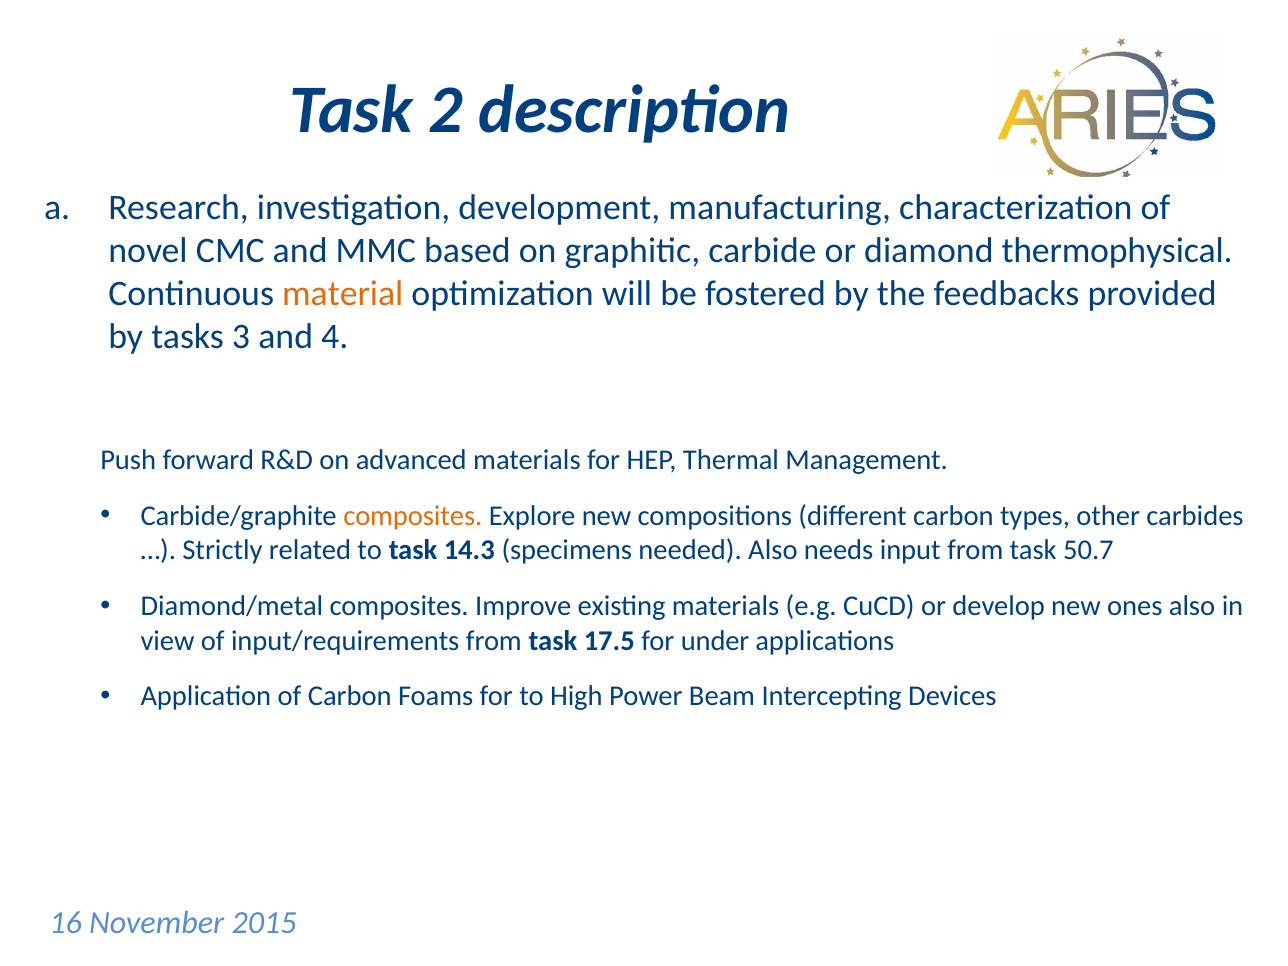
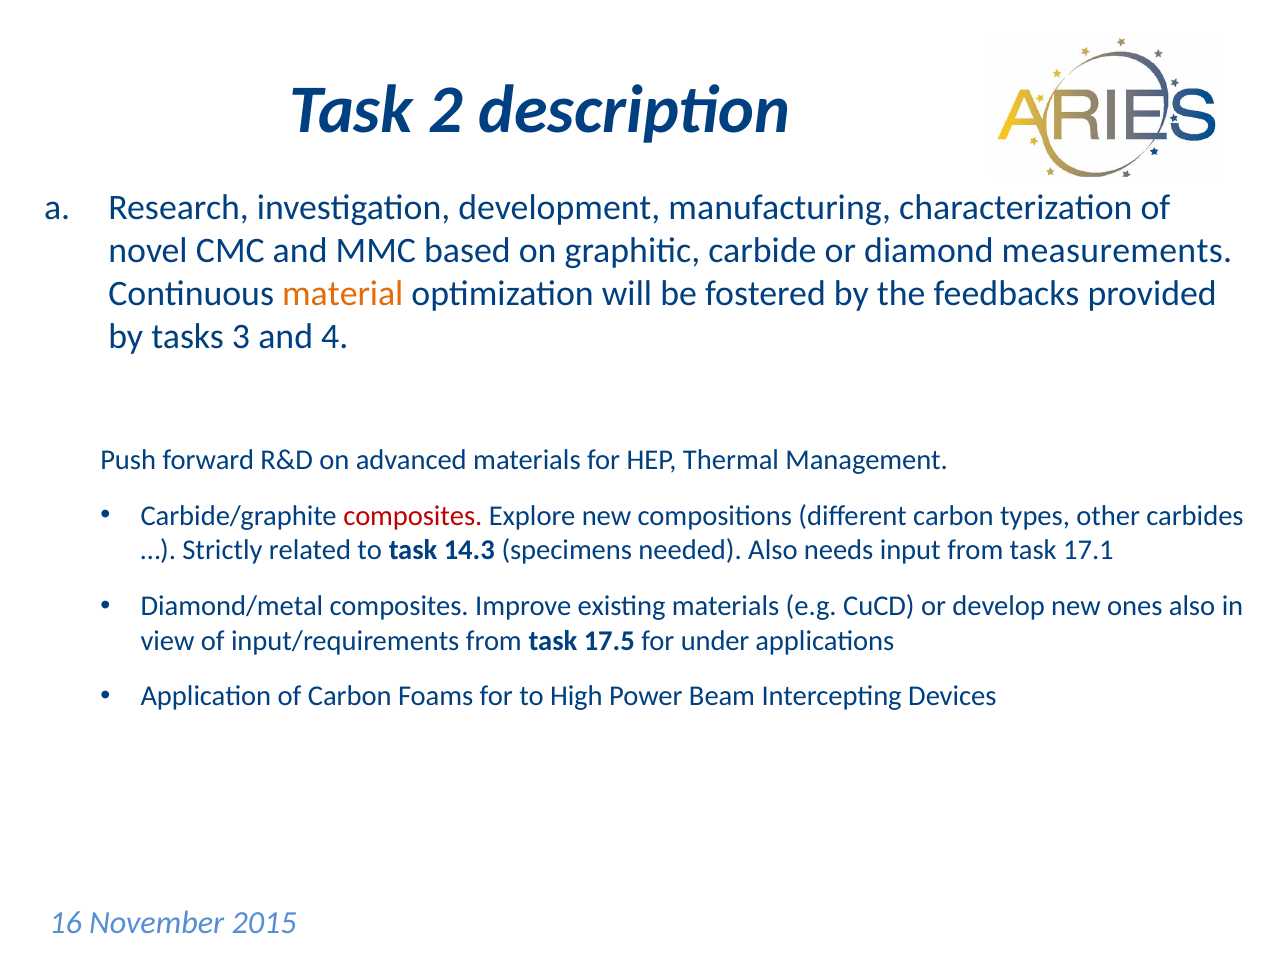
thermophysical: thermophysical -> measurements (1117, 250)
composites colour: orange -> red (413, 516)
50.7: 50.7 -> 17.1 (1088, 550)
